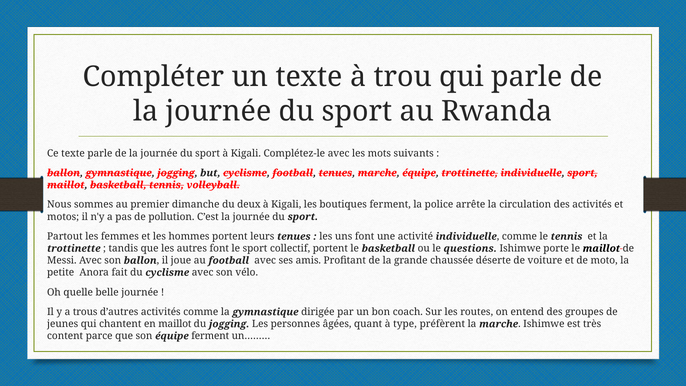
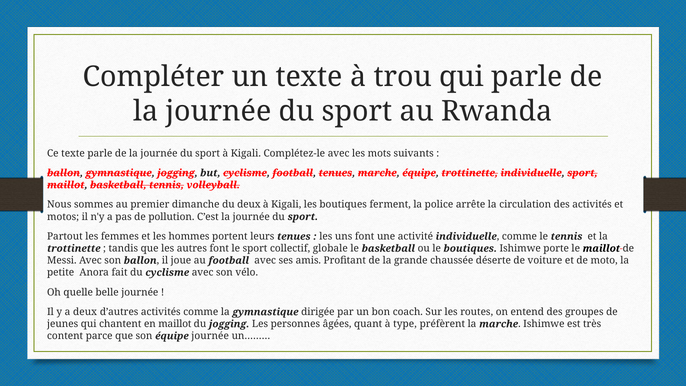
collectif portent: portent -> globale (330, 248)
le questions: questions -> boutiques (470, 248)
a trous: trous -> deux (85, 312)
équipe ferment: ferment -> journée (210, 336)
